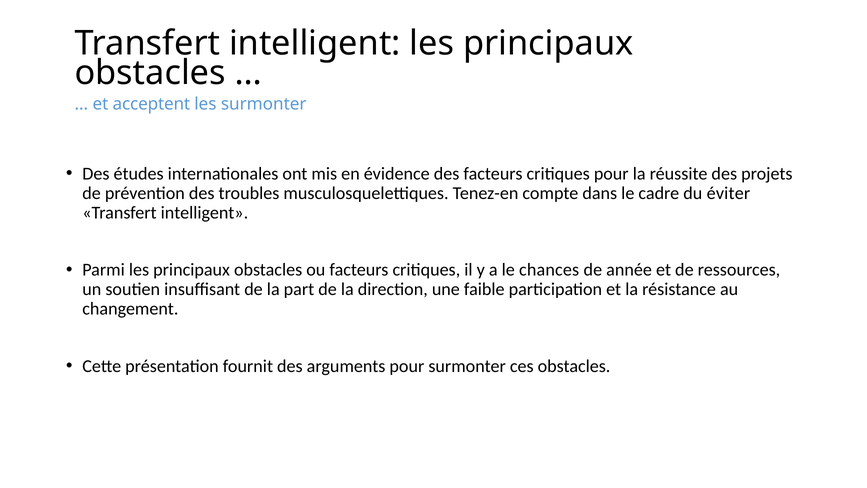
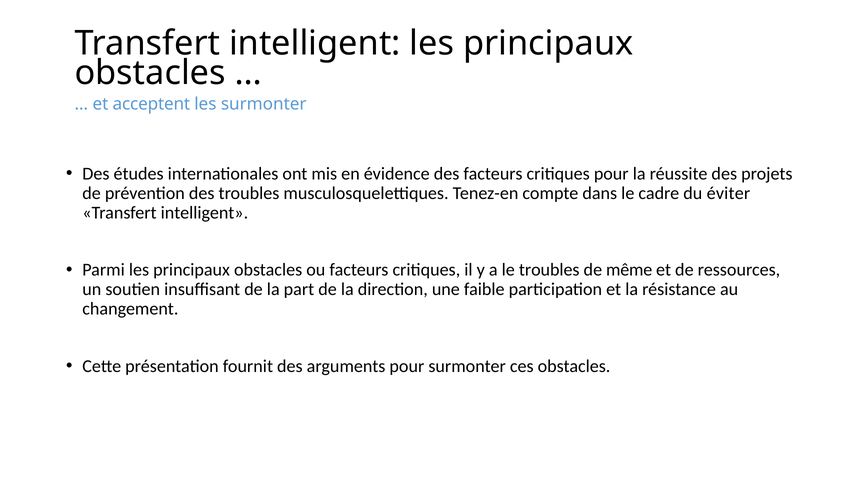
le chances: chances -> troubles (549, 270)
année: année -> même (629, 270)
